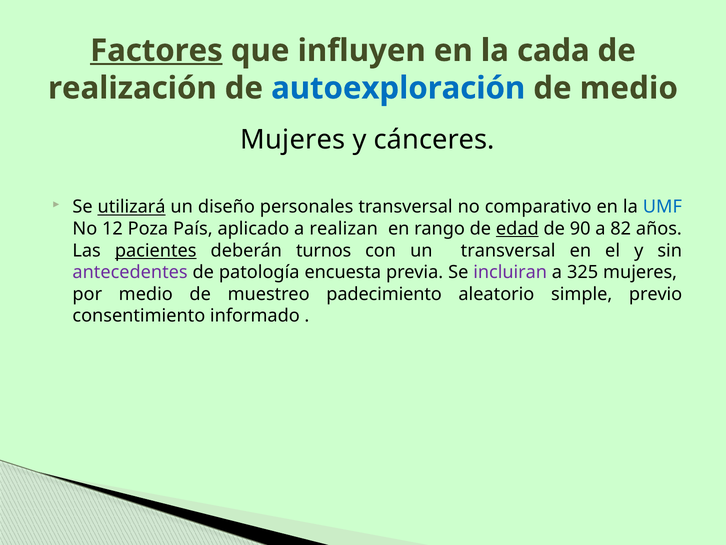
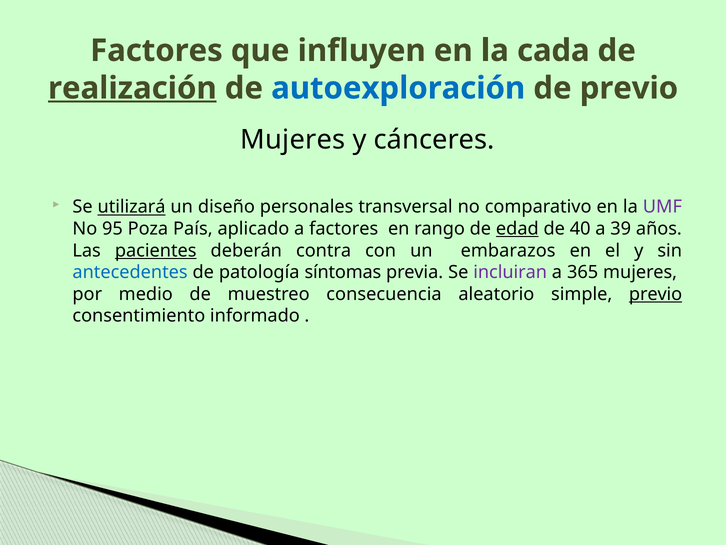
Factores underline: present -> none (156, 51)
realización underline: none -> present (132, 88)
de medio: medio -> previo (629, 88)
UMF colour: blue -> purple (662, 207)
12: 12 -> 95 (112, 229)
a realizan: realizan -> factores (344, 229)
90: 90 -> 40 (580, 229)
82: 82 -> 39 (621, 229)
turnos: turnos -> contra (324, 250)
un transversal: transversal -> embarazos (508, 250)
antecedentes colour: purple -> blue (130, 272)
encuesta: encuesta -> síntomas (343, 272)
325: 325 -> 365 (583, 272)
padecimiento: padecimiento -> consecuencia (384, 294)
previo underline: none -> present (656, 294)
